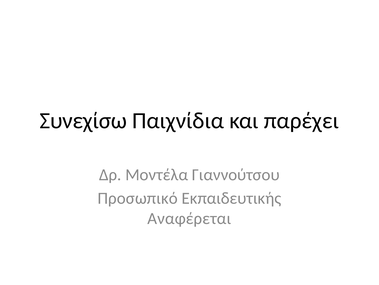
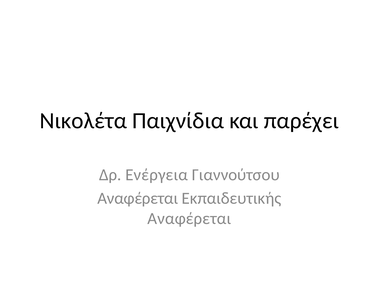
Συνεχίσω: Συνεχίσω -> Νικολέτα (83, 120)
Μοντέλα: Μοντέλα -> Ενέργεια (157, 174)
Προσωπικό: Προσωπικό -> Αναφέρεται (138, 198)
